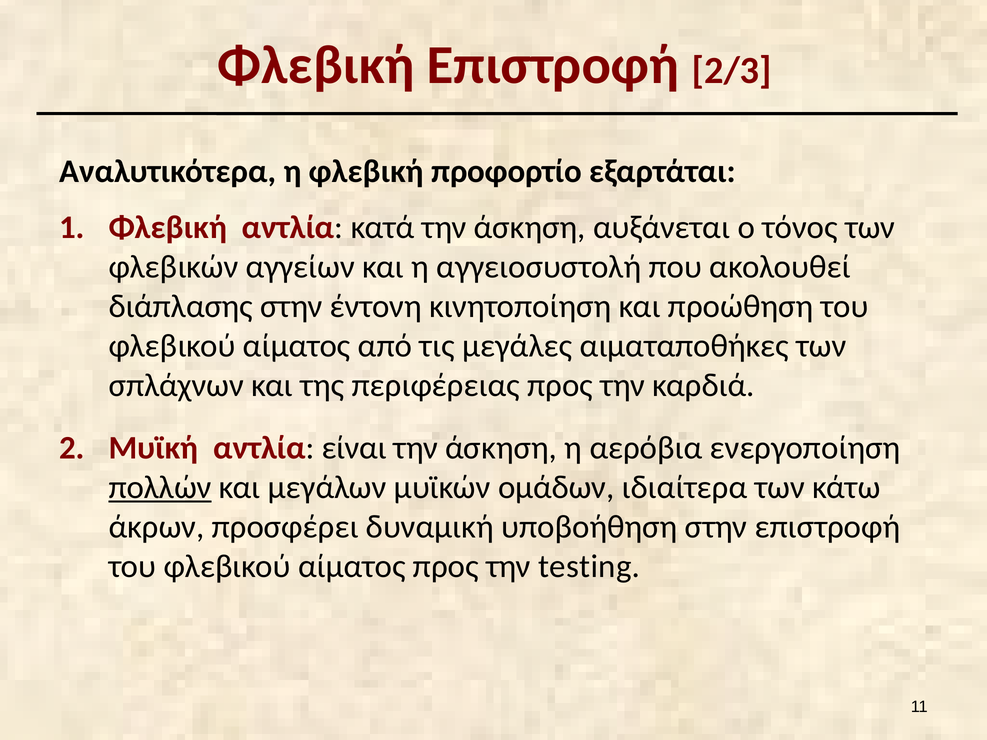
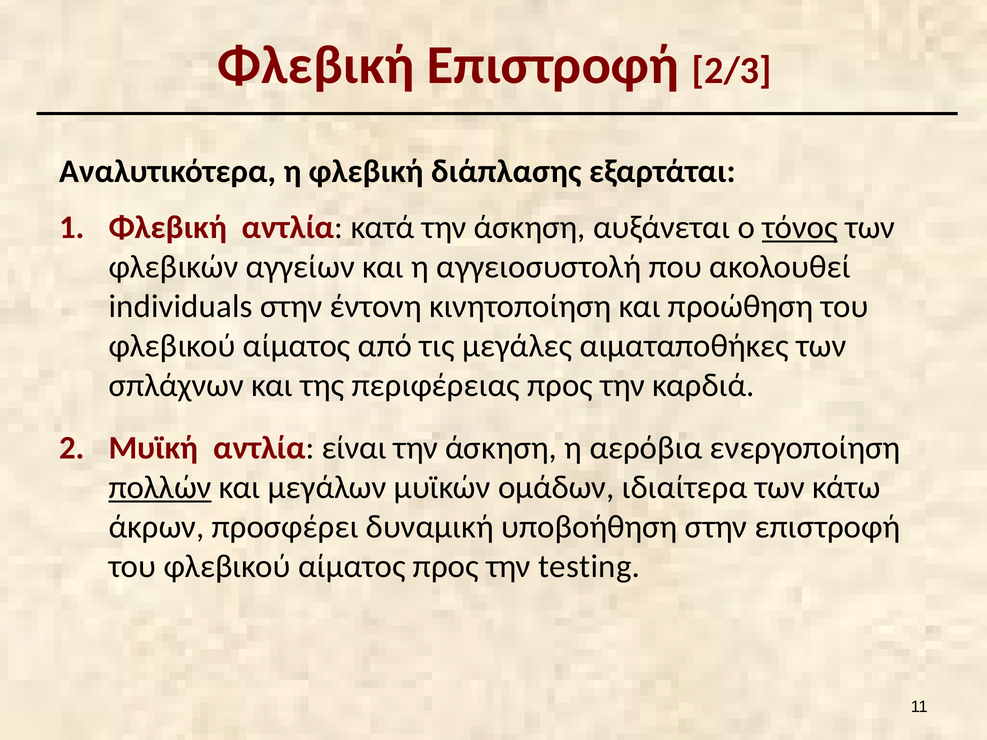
προφορτίο: προφορτίο -> διάπλασης (506, 172)
τόνος underline: none -> present (800, 228)
διάπλασης: διάπλασης -> individuals (181, 307)
